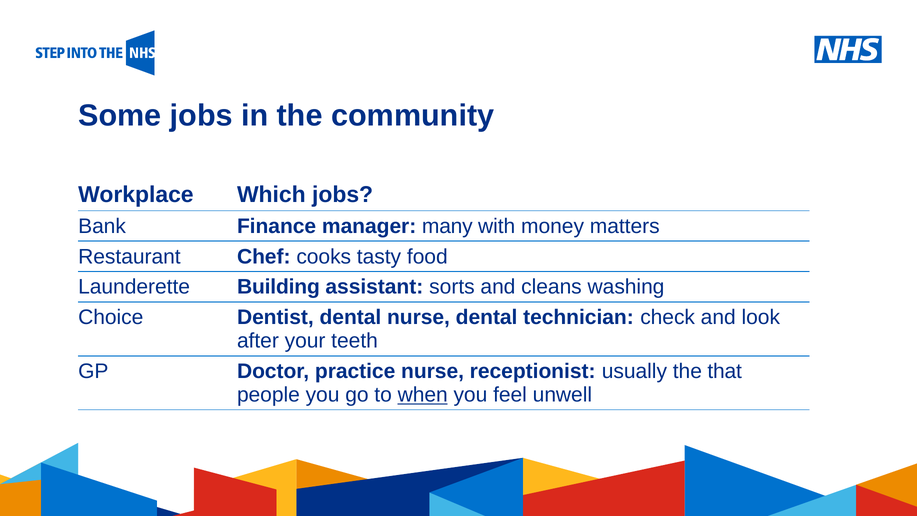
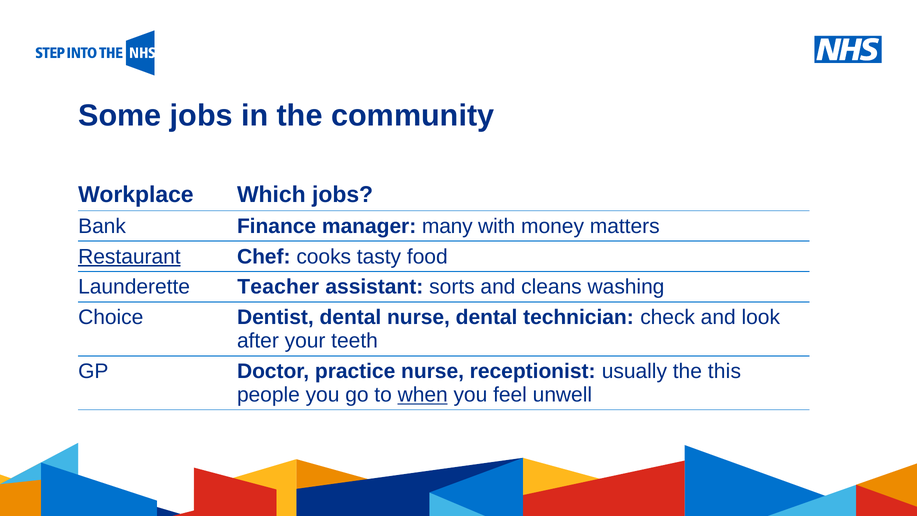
Restaurant underline: none -> present (129, 257)
Building: Building -> Teacher (278, 287)
that: that -> this (724, 371)
